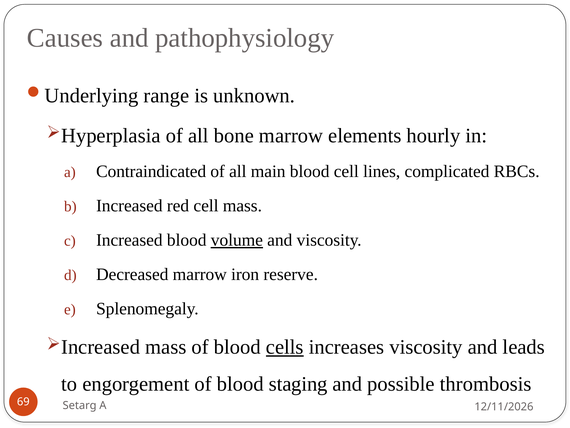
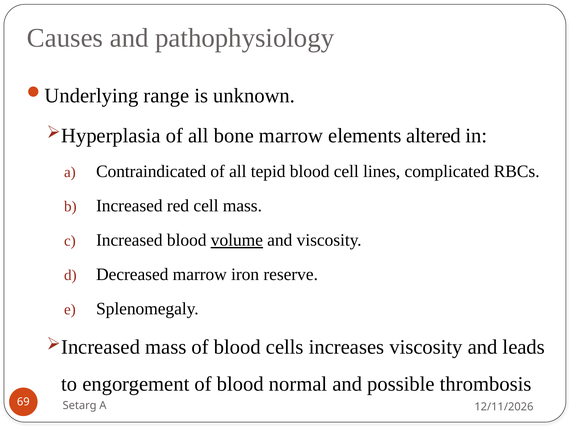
hourly: hourly -> altered (434, 135)
main: main -> tepid (268, 171)
cells underline: present -> none (285, 347)
staging: staging -> normal (298, 384)
